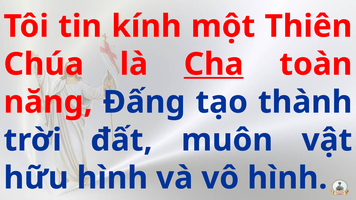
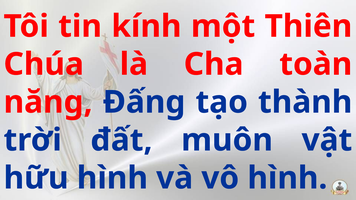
Cha underline: present -> none (214, 64)
